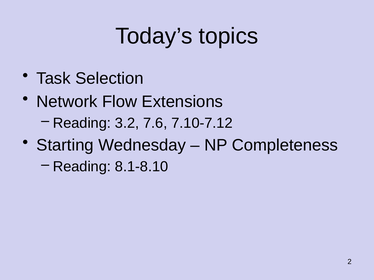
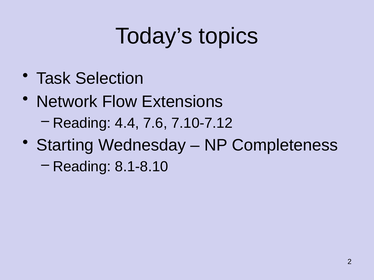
3.2: 3.2 -> 4.4 (127, 123)
